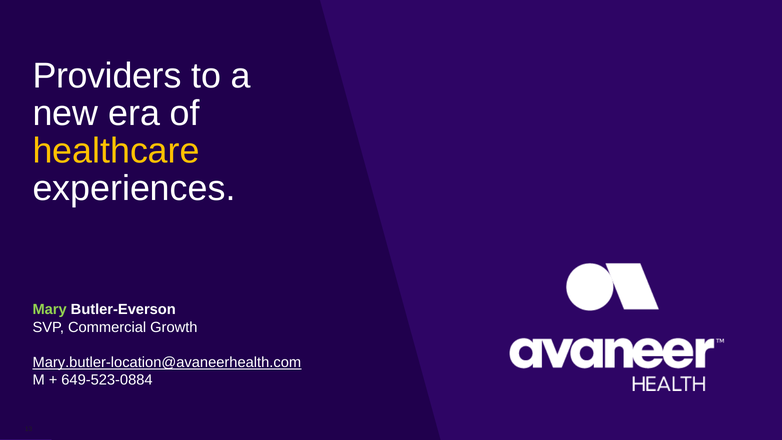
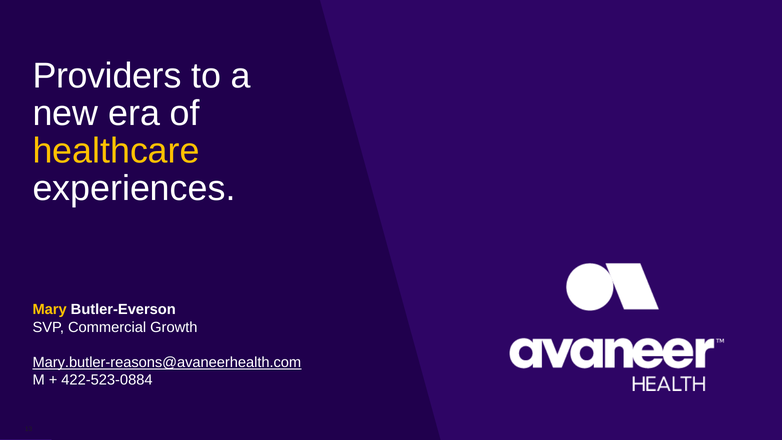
Mary colour: light green -> yellow (50, 310)
Mary.butler-location@avaneerhealth.com: Mary.butler-location@avaneerhealth.com -> Mary.butler-reasons@avaneerhealth.com (167, 362)
649-523-0884: 649-523-0884 -> 422-523-0884 (107, 380)
